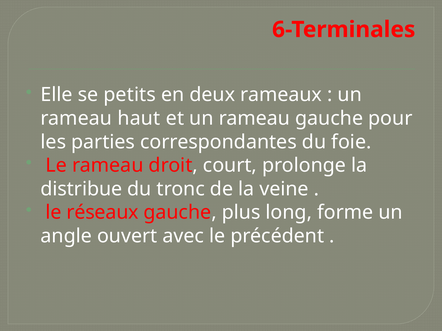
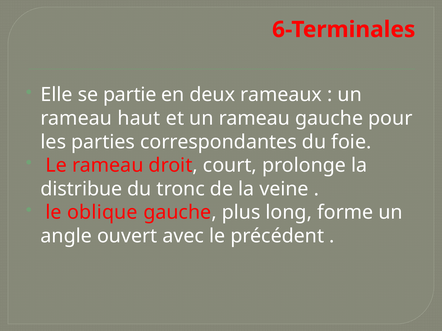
petits: petits -> partie (130, 95)
réseaux: réseaux -> oblique (102, 213)
